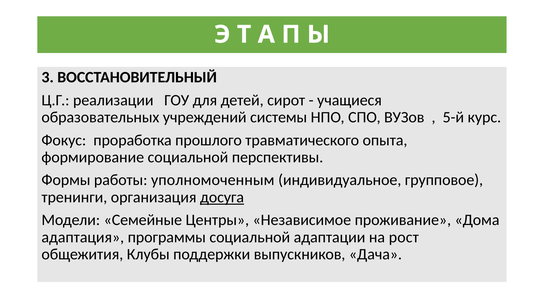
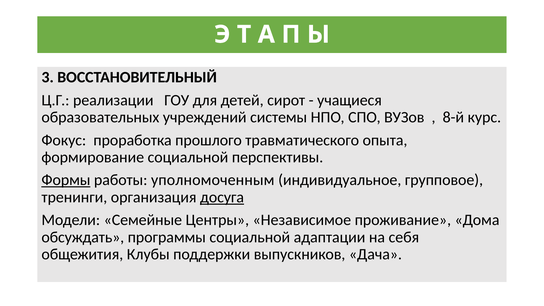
5-й: 5-й -> 8-й (453, 117)
Формы underline: none -> present (66, 180)
адаптация: адаптация -> обсуждать (83, 237)
рост: рост -> себя (404, 237)
